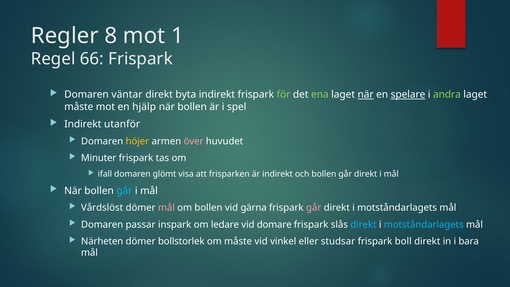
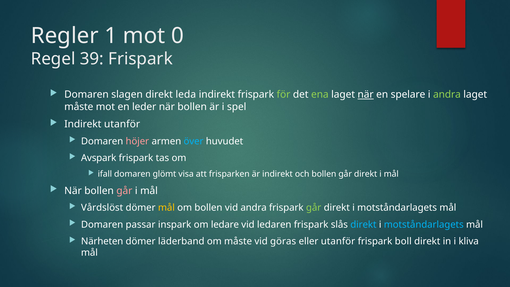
8: 8 -> 1 (111, 36)
1: 1 -> 0 (178, 36)
66: 66 -> 39 (92, 59)
väntar: väntar -> slagen (127, 95)
byta: byta -> leda (186, 95)
spelare underline: present -> none (408, 95)
hjälp: hjälp -> leder (144, 107)
höjer colour: yellow -> pink (137, 141)
över colour: pink -> light blue (194, 141)
Minuter: Minuter -> Avspark (99, 158)
går colour: light blue -> pink (124, 191)
mål colour: pink -> yellow (166, 208)
vid gärna: gärna -> andra (254, 208)
går colour: pink -> light green (314, 208)
domare: domare -> ledaren (274, 224)
bollstorlek: bollstorlek -> läderband (181, 241)
vinkel: vinkel -> göras (283, 241)
eller studsar: studsar -> utanför (338, 241)
bara: bara -> kliva (469, 241)
